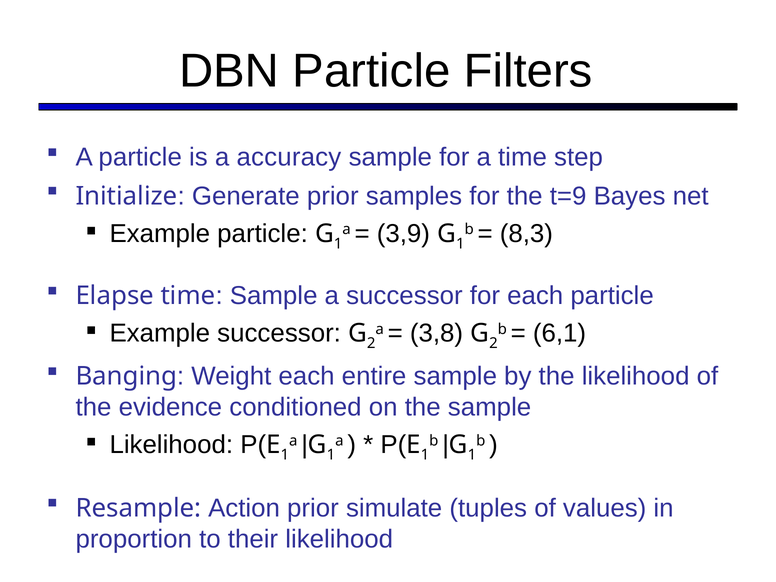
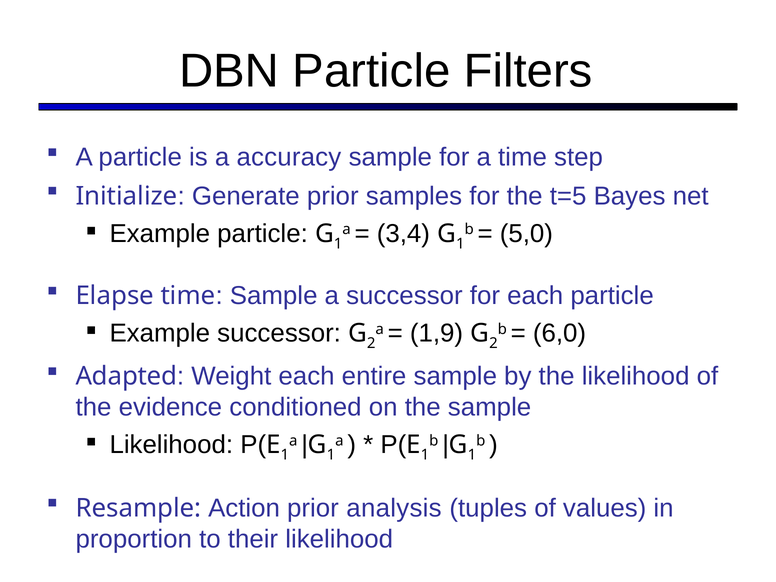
t=9: t=9 -> t=5 (568, 196)
3,9: 3,9 -> 3,4 (403, 234)
8,3: 8,3 -> 5,0 (526, 234)
3,8: 3,8 -> 1,9 (437, 333)
6,1: 6,1 -> 6,0 (560, 333)
Banging: Banging -> Adapted (126, 376)
simulate: simulate -> analysis (394, 508)
